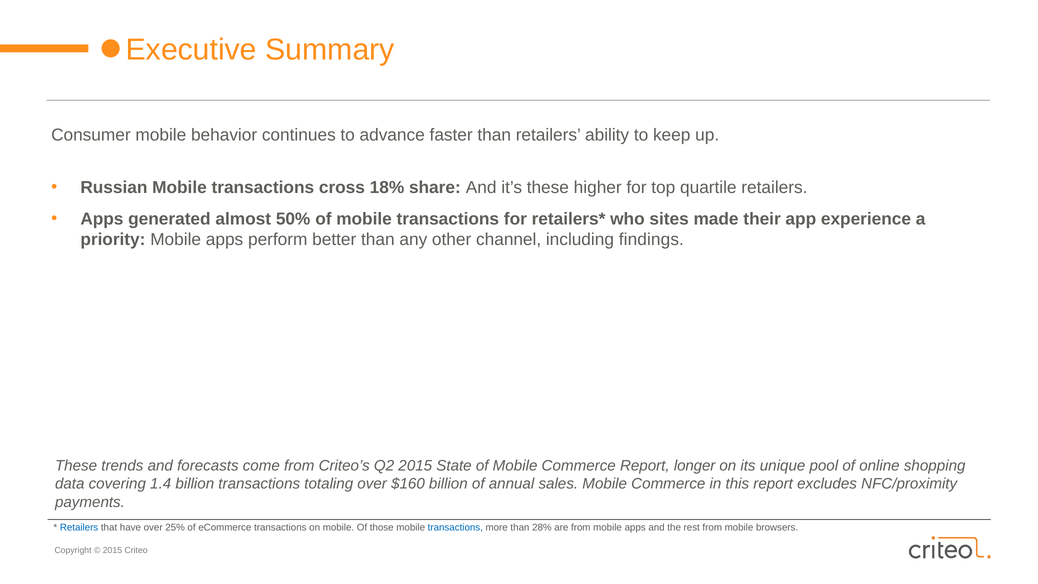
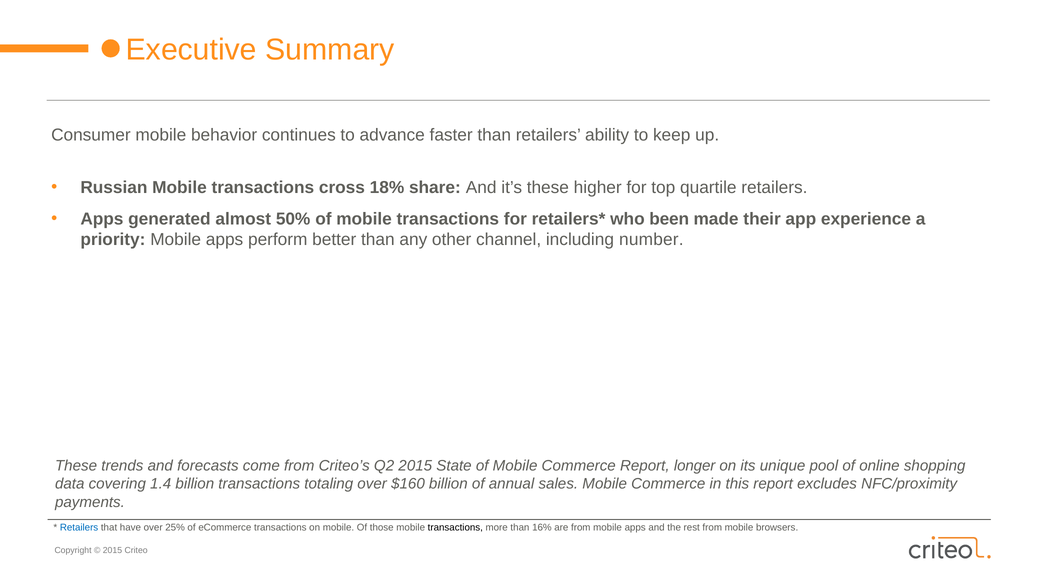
sites: sites -> been (669, 219)
findings: findings -> number (651, 240)
transactions colour: blue -> black (455, 528)
28%: 28% -> 16% (542, 528)
